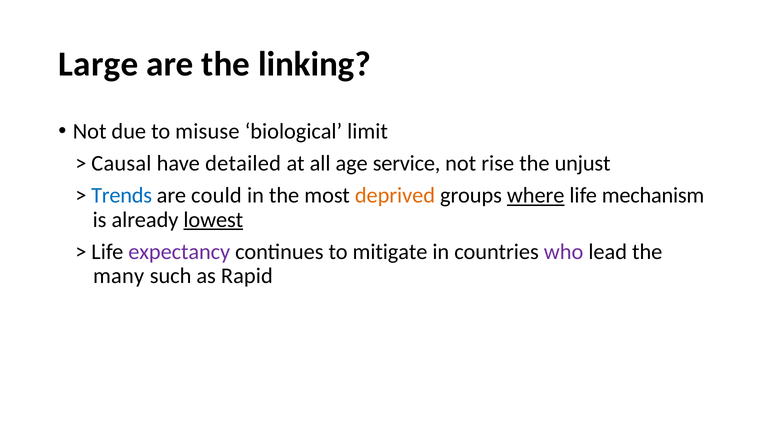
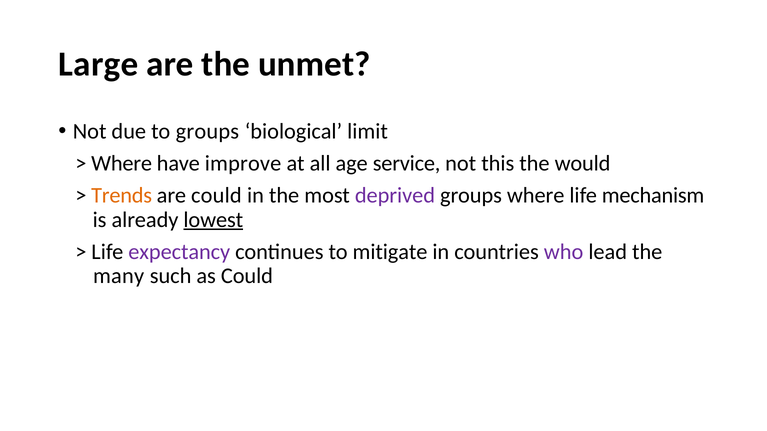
linking: linking -> unmet (314, 64)
to misuse: misuse -> groups (207, 132)
Causal: Causal -> Where (122, 164)
detailed: detailed -> improve (243, 164)
rise: rise -> this (498, 164)
unjust: unjust -> would (583, 164)
Trends colour: blue -> orange (122, 196)
deprived colour: orange -> purple (395, 196)
where underline: present -> none (536, 196)
as Rapid: Rapid -> Could (247, 276)
